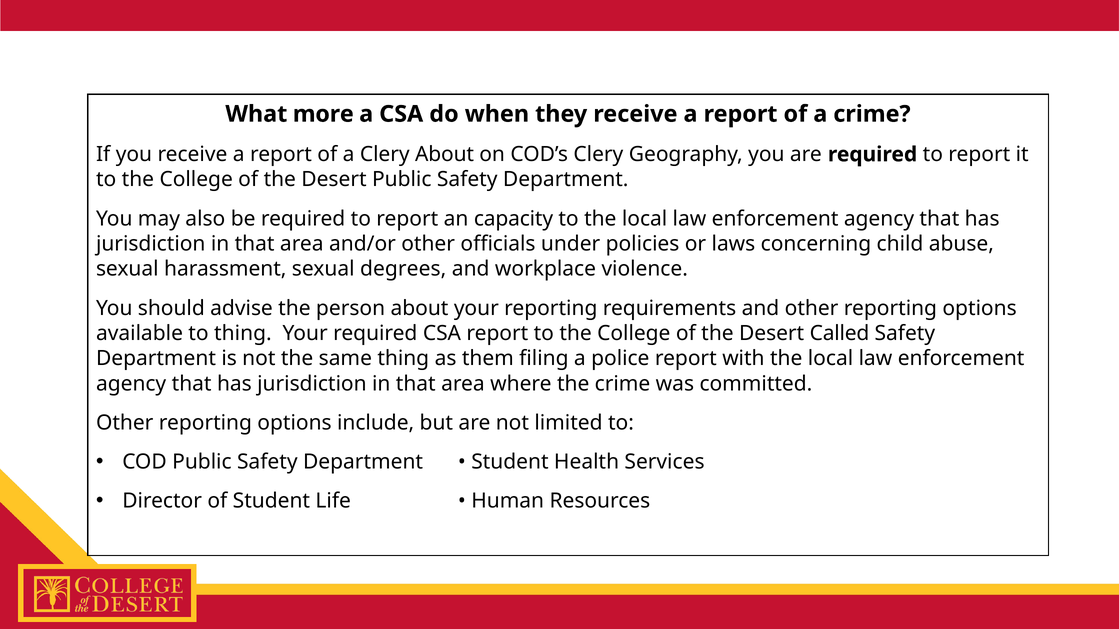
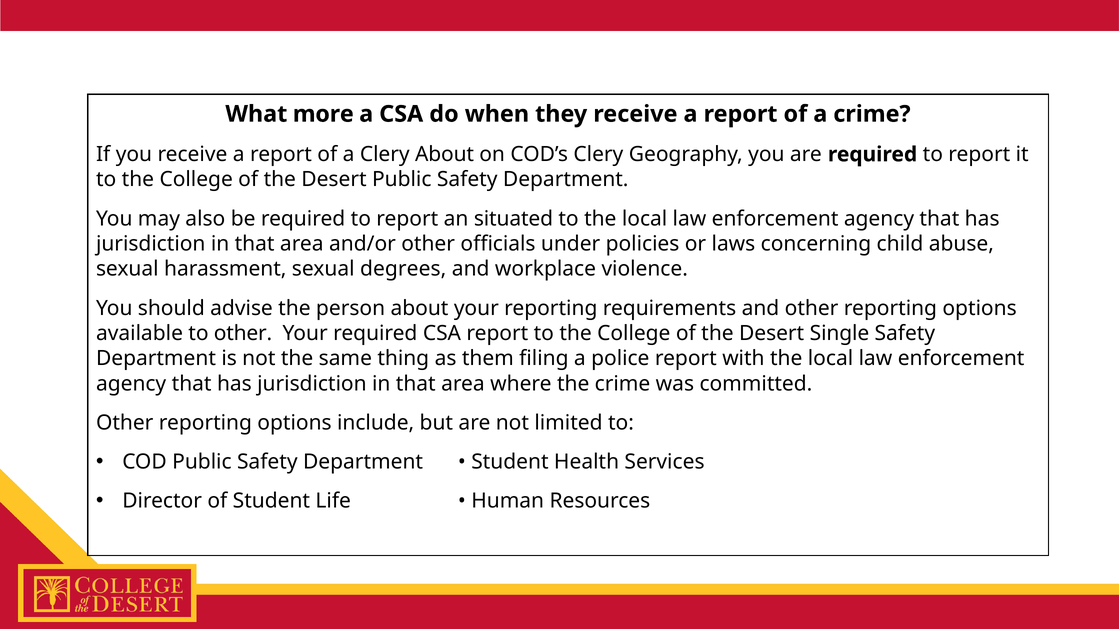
capacity: capacity -> situated (513, 219)
to thing: thing -> other (243, 334)
Called: Called -> Single (839, 334)
